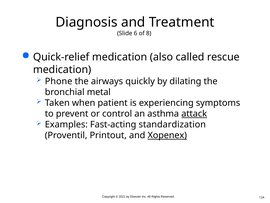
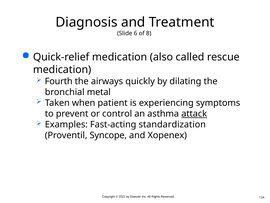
Phone: Phone -> Fourth (59, 81)
Printout: Printout -> Syncope (108, 135)
Xopenex underline: present -> none (167, 135)
